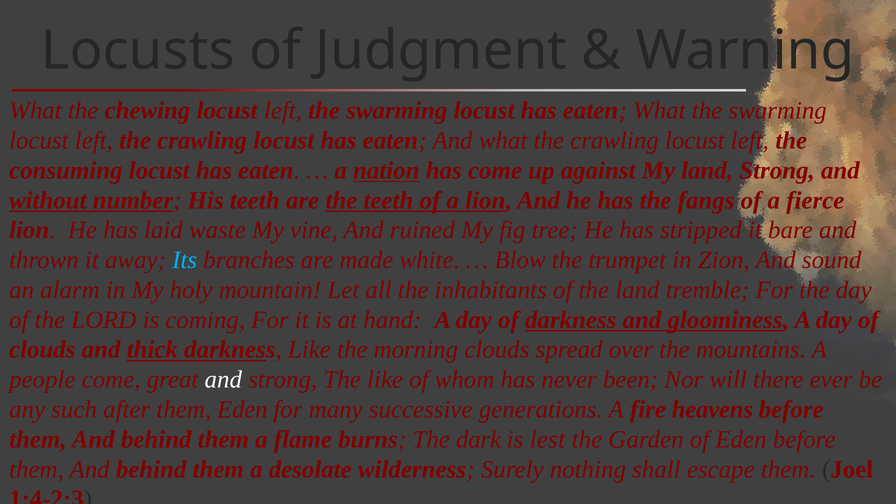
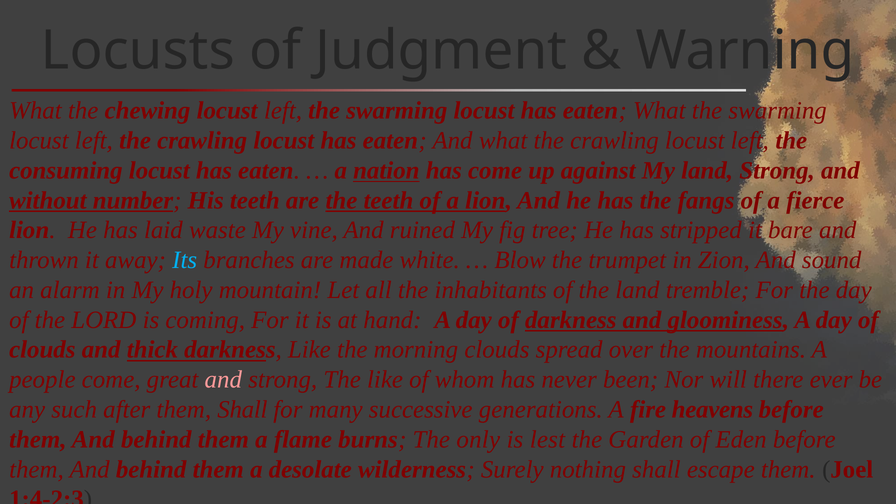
and colour: white -> pink (223, 380)
them Eden: Eden -> Shall (242, 410)
dark: dark -> only (478, 439)
